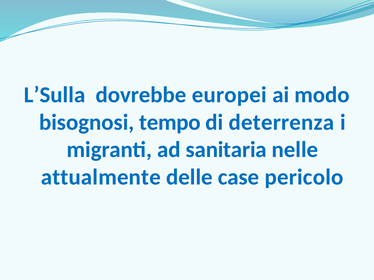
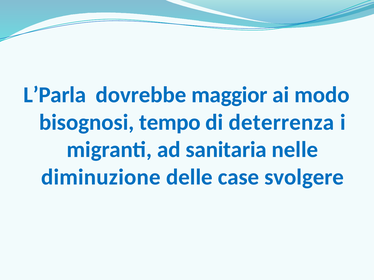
L’Sulla: L’Sulla -> L’Parla (55, 95)
europei: europei -> maggior (229, 95)
attualmente: attualmente -> diminuzione (101, 177)
pericolo: pericolo -> svolgere (304, 177)
